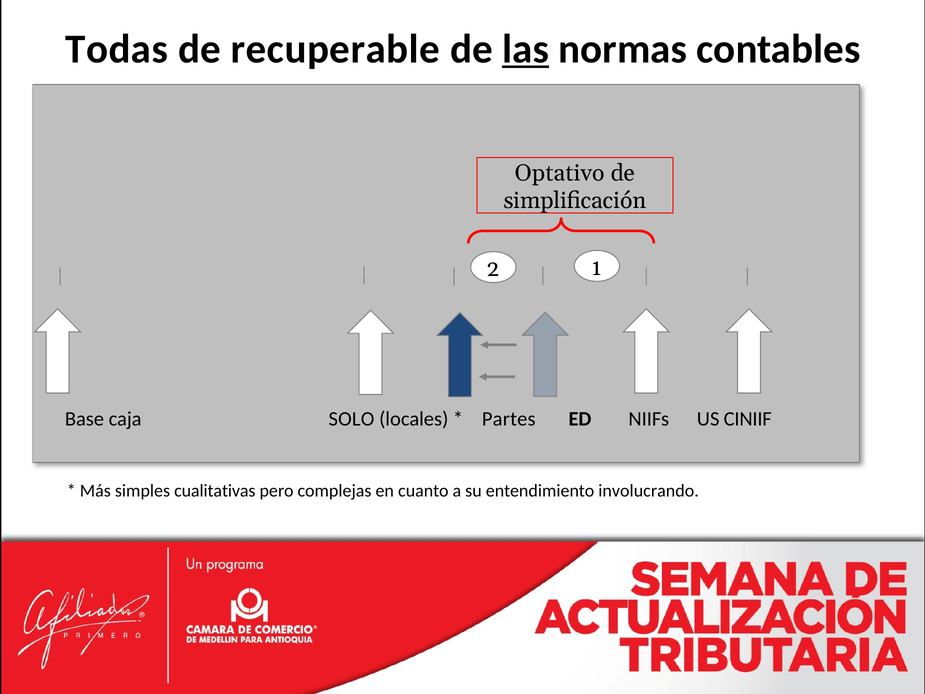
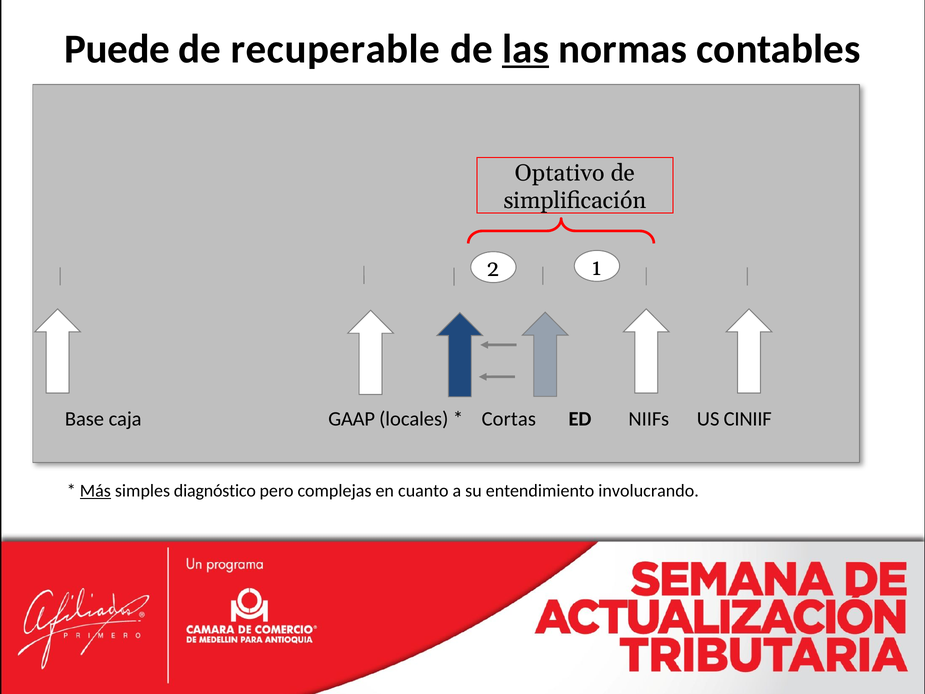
Todas: Todas -> Puede (117, 49)
SOLO: SOLO -> GAAP (352, 419)
Partes: Partes -> Cortas (509, 419)
Más underline: none -> present (95, 491)
cualitativas: cualitativas -> diagnóstico (215, 491)
